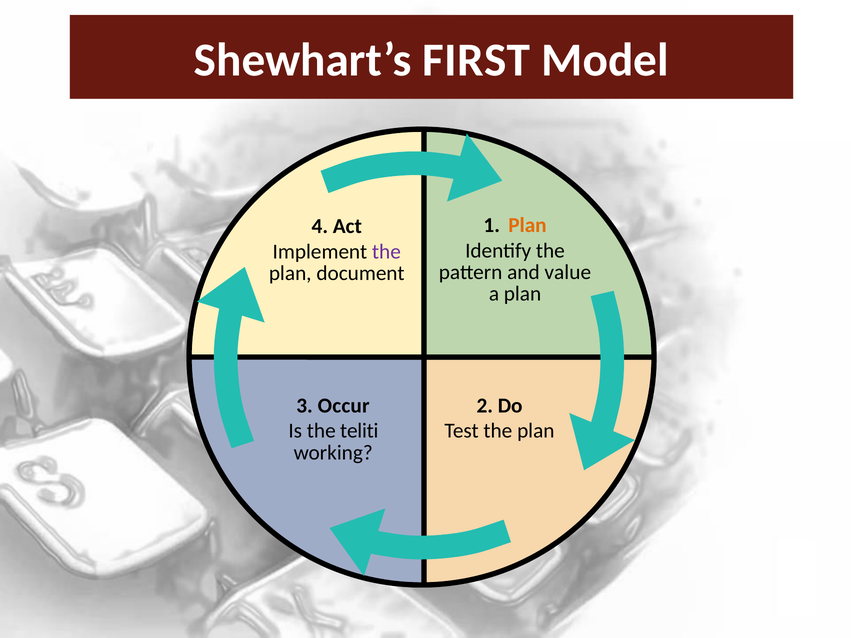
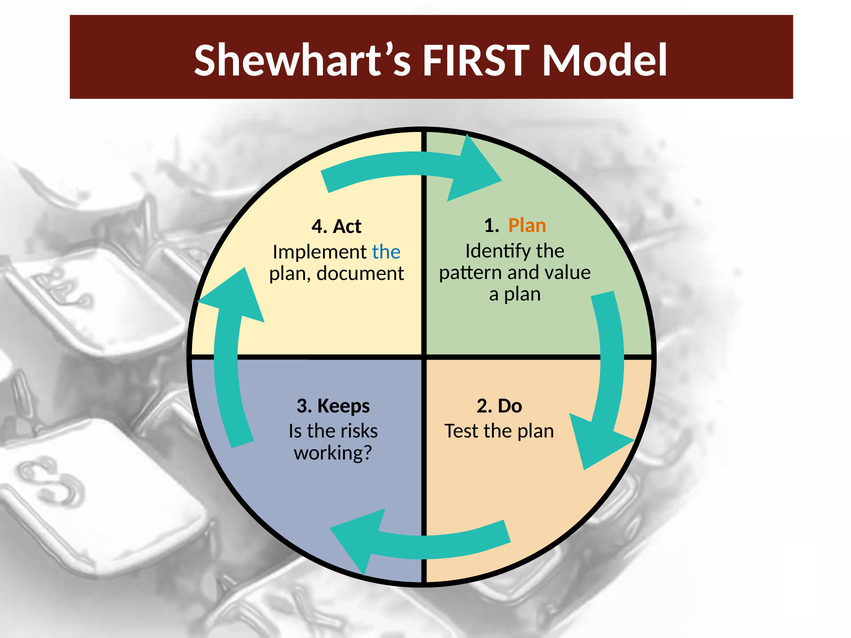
the colour: purple -> blue (386, 252)
Occur: Occur -> Keeps (344, 406)
teliti: teliti -> risks (359, 431)
